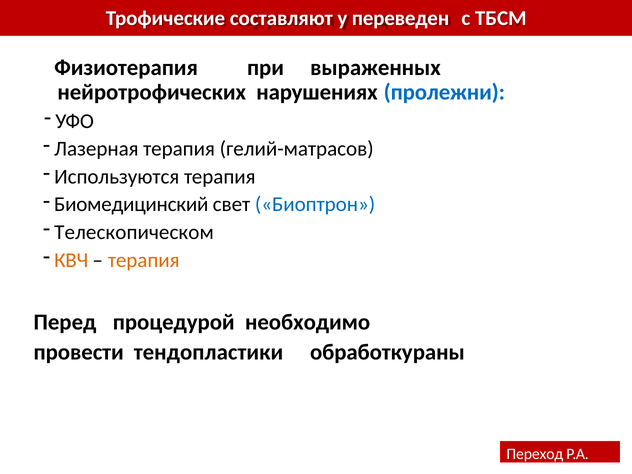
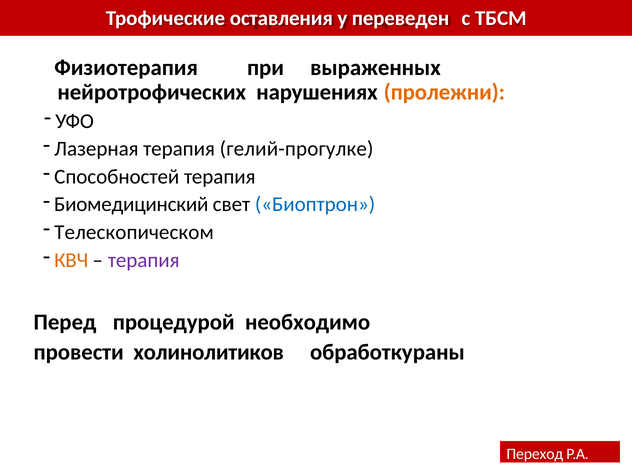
составляют: составляют -> оставления (281, 18)
пролежни colour: blue -> orange (444, 92)
гелий-матрасов: гелий-матрасов -> гелий-прогулке (297, 149)
Используются: Используются -> Способностей (117, 177)
терапия colour: orange -> purple (144, 260)
тендопластики: тендопластики -> холинолитиков (209, 352)
